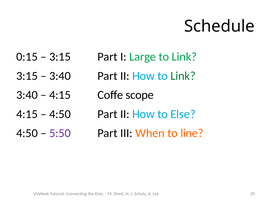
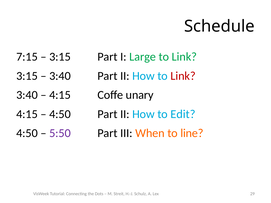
0:15: 0:15 -> 7:15 (27, 57)
Link colour: green -> red (183, 76)
scope: scope -> unary (140, 95)
Else: Else -> Edit (183, 114)
